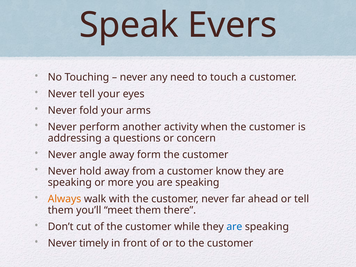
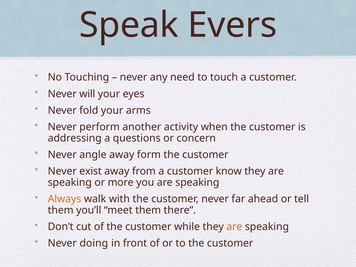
Never tell: tell -> will (87, 94)
hold: hold -> exist (91, 171)
are colour: blue -> orange (234, 227)
timely: timely -> doing (94, 243)
